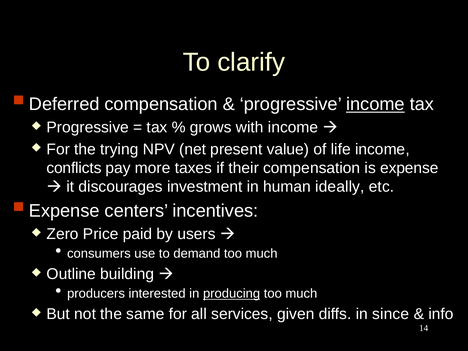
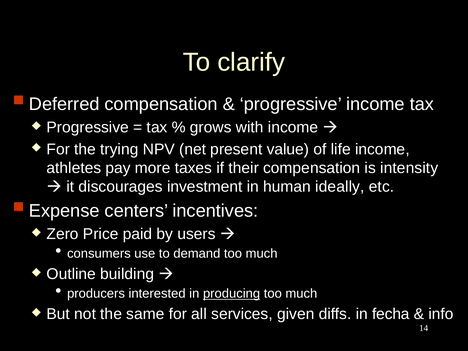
income underline: present -> none (375, 104)
conflicts: conflicts -> athletes (74, 168)
is expense: expense -> intensity (409, 168)
since: since -> fecha (391, 314)
